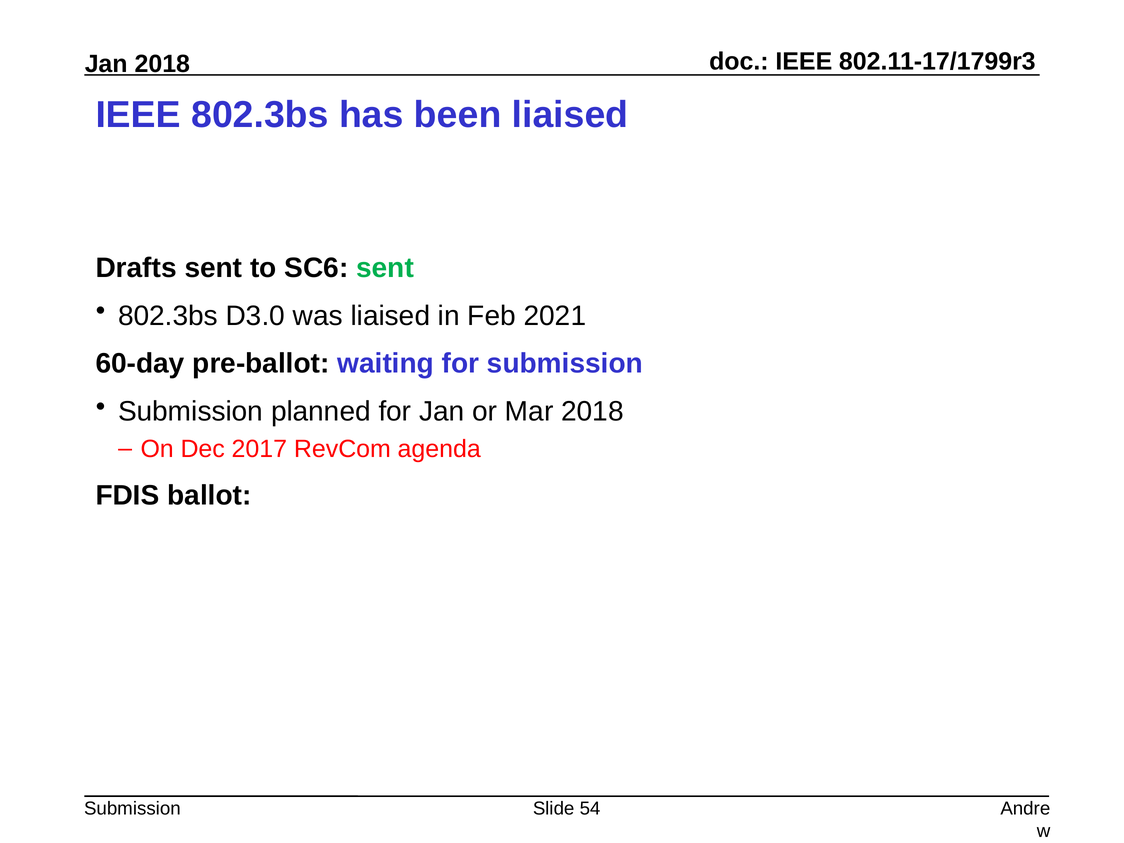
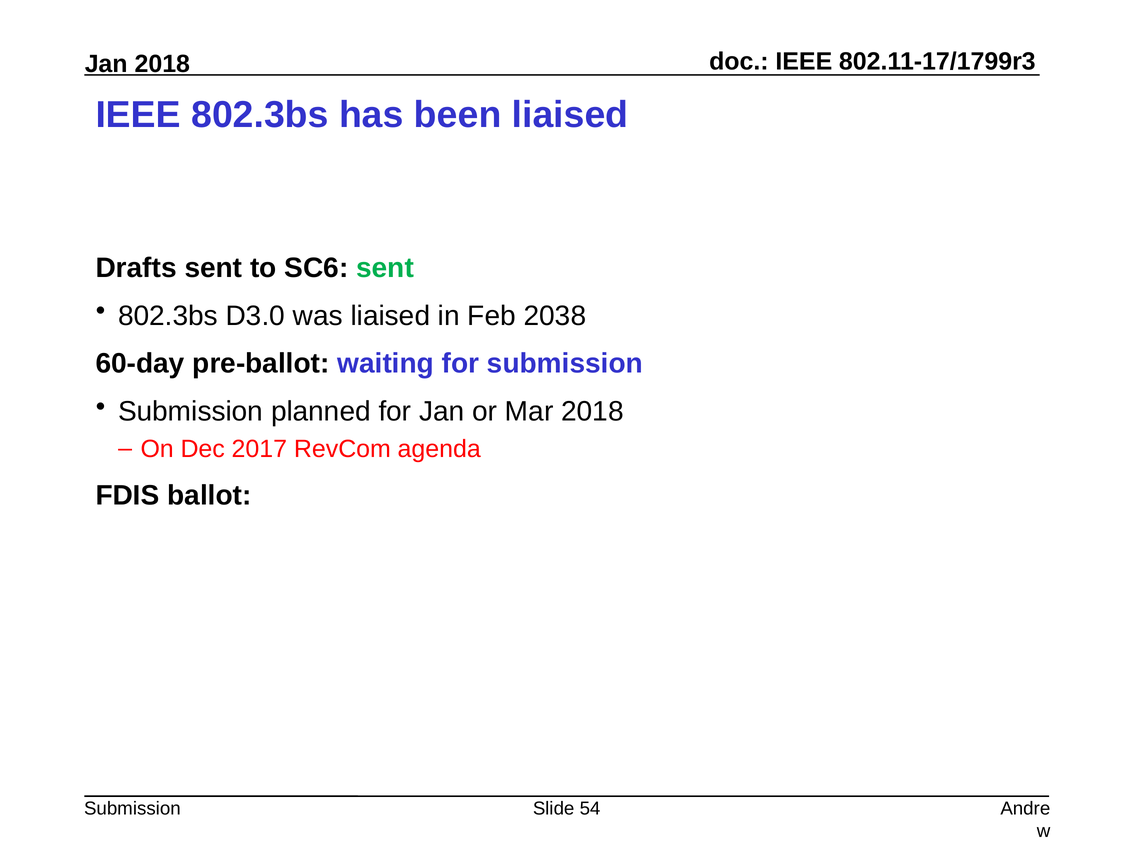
2021: 2021 -> 2038 (555, 316)
